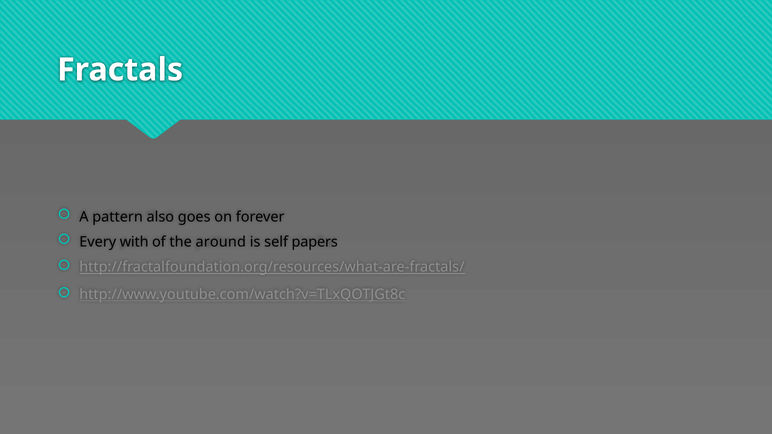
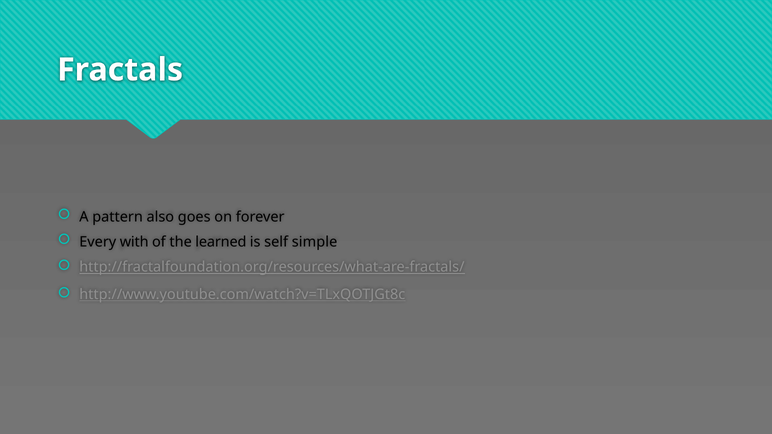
around: around -> learned (221, 242)
papers: papers -> simple (315, 242)
